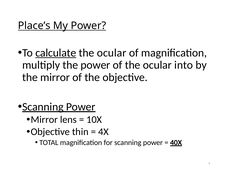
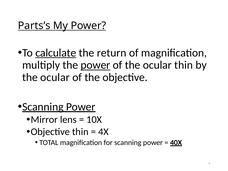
Place’s: Place’s -> Parts’s (34, 26)
ocular: ocular -> return (112, 53)
power underline: none -> present (95, 65)
ocular into: into -> thin (184, 65)
mirror: mirror -> ocular (55, 77)
